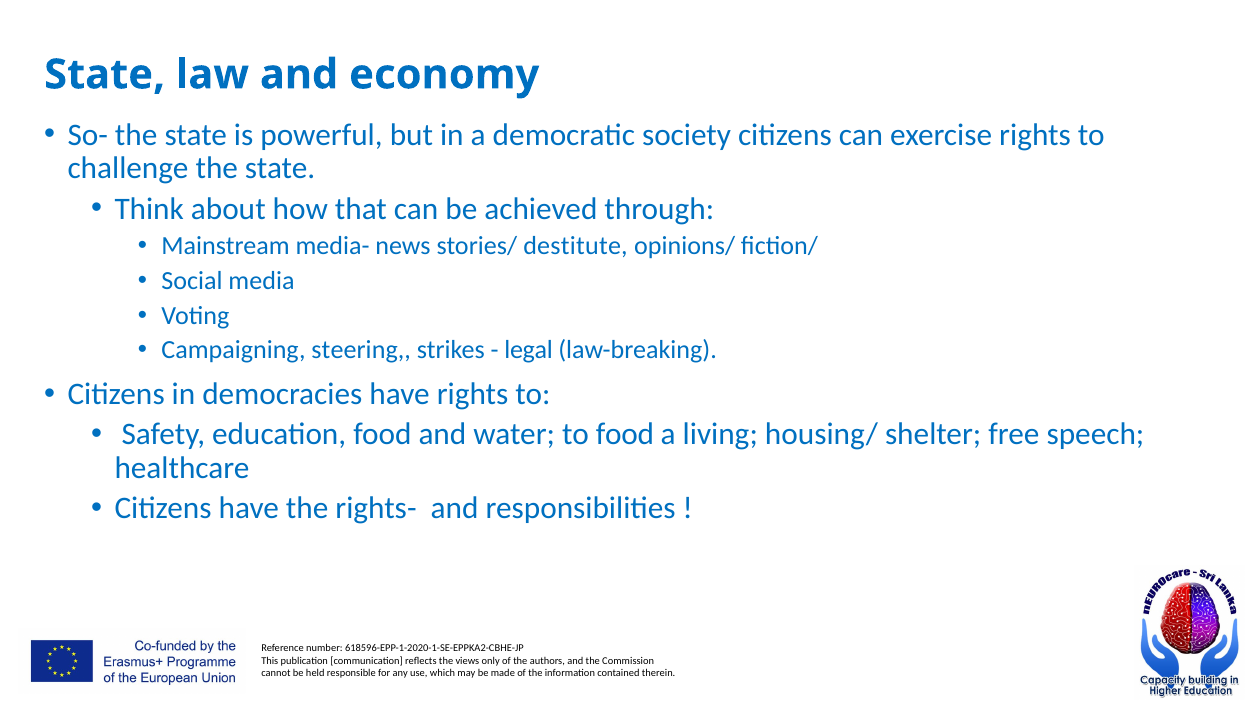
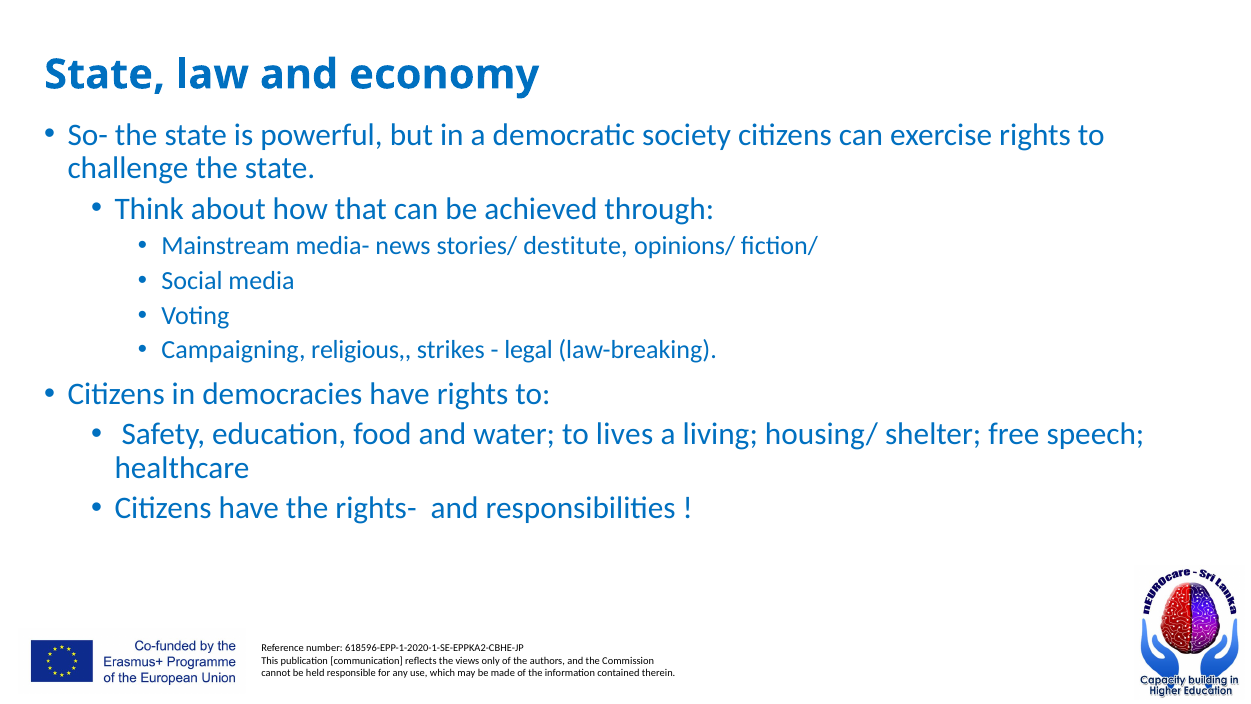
steering: steering -> religious (361, 350)
to food: food -> lives (625, 434)
